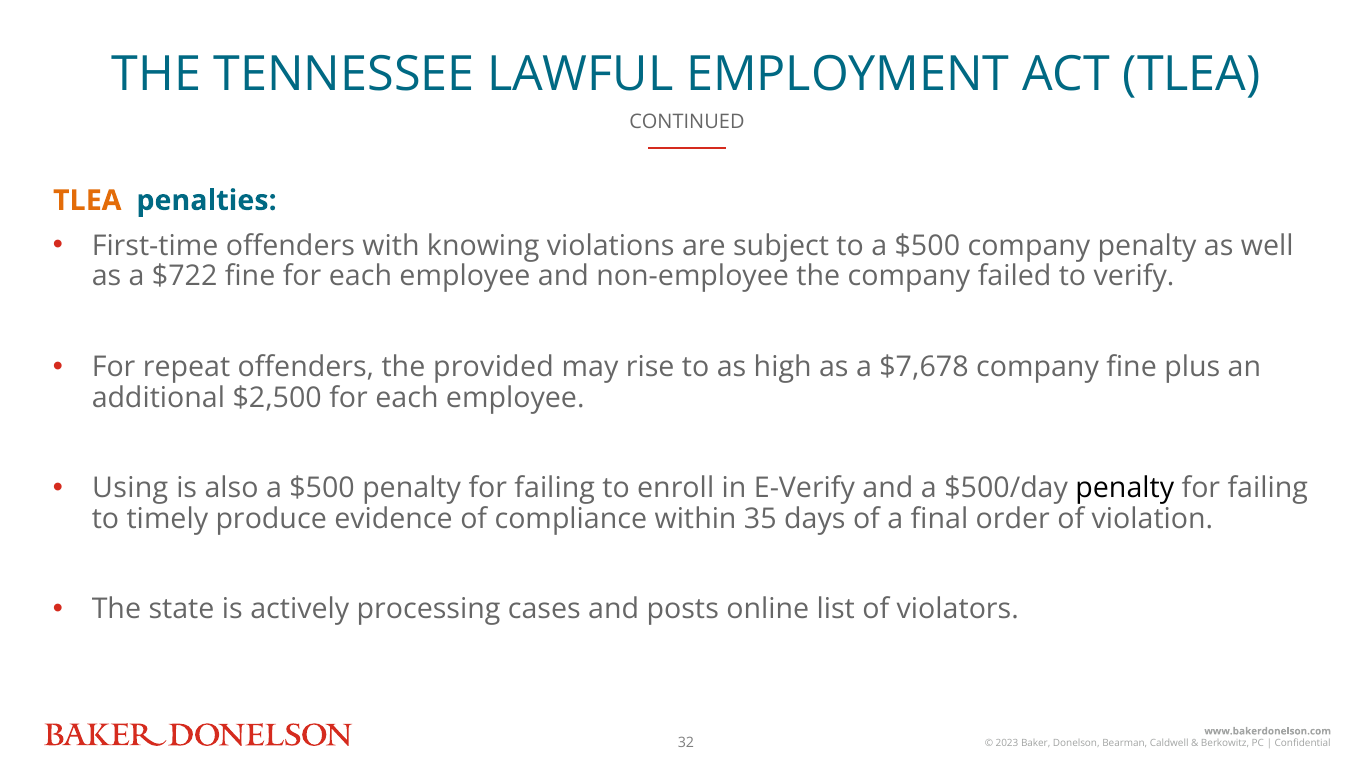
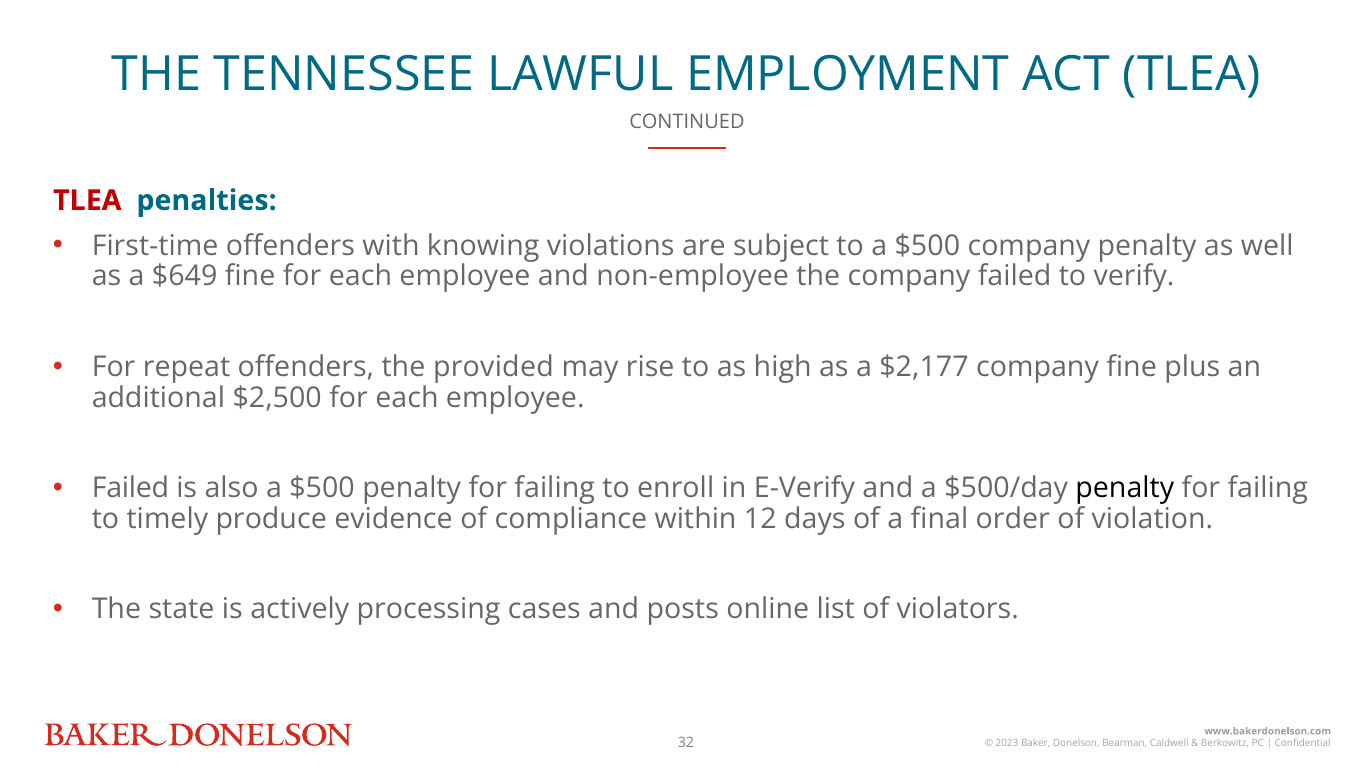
TLEA colour: orange -> red (87, 200)
$722: $722 -> $649 (185, 276)
$7,678: $7,678 -> $2,177 (924, 367)
Using: Using -> Failed (130, 488)
35: 35 -> 12 (760, 519)
